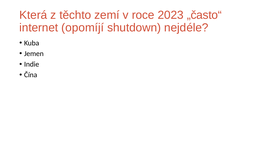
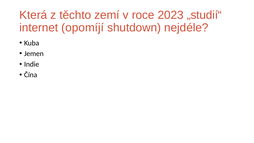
„často“: „často“ -> „studií“ (204, 15)
